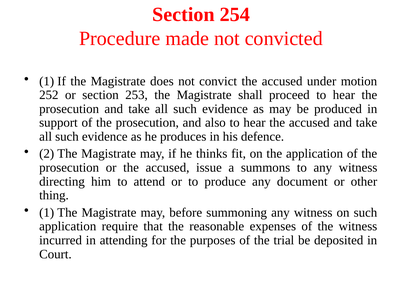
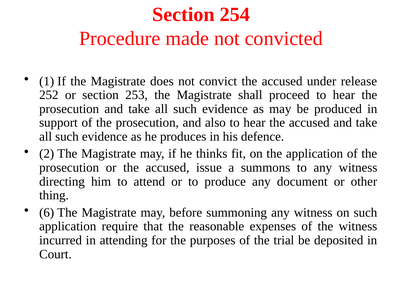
motion: motion -> release (359, 81)
1: 1 -> 6 (47, 212)
